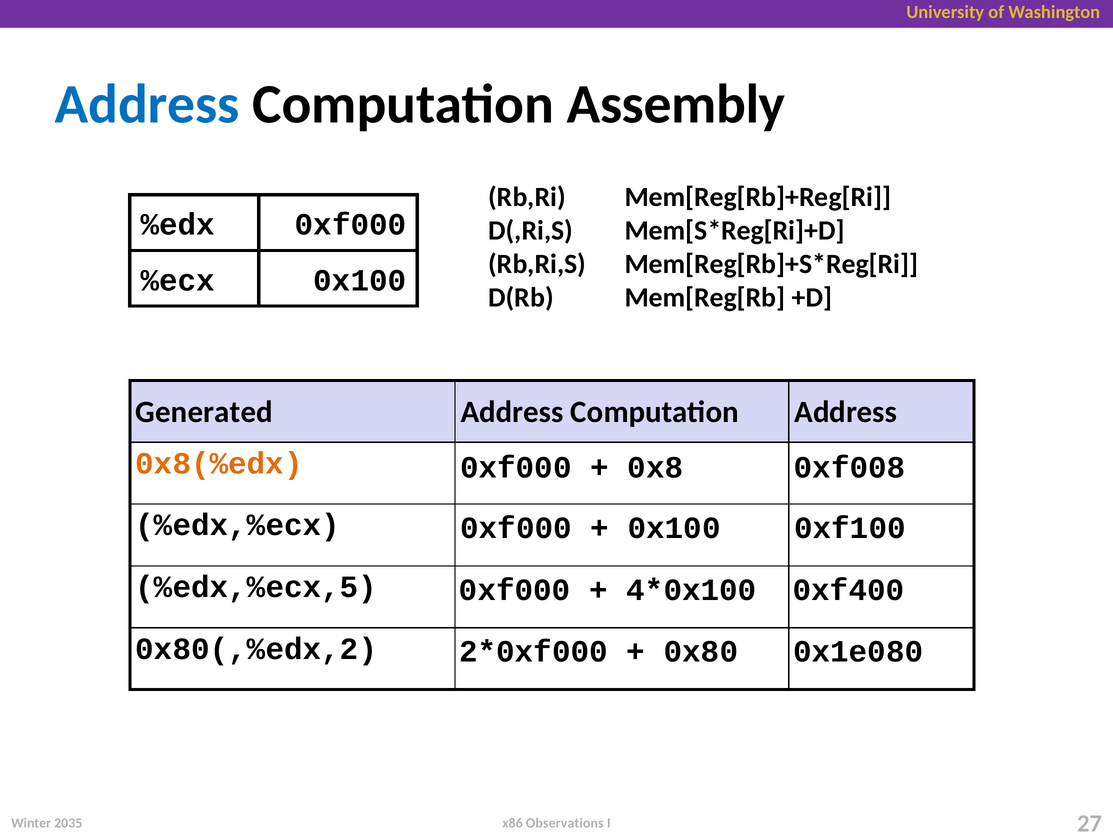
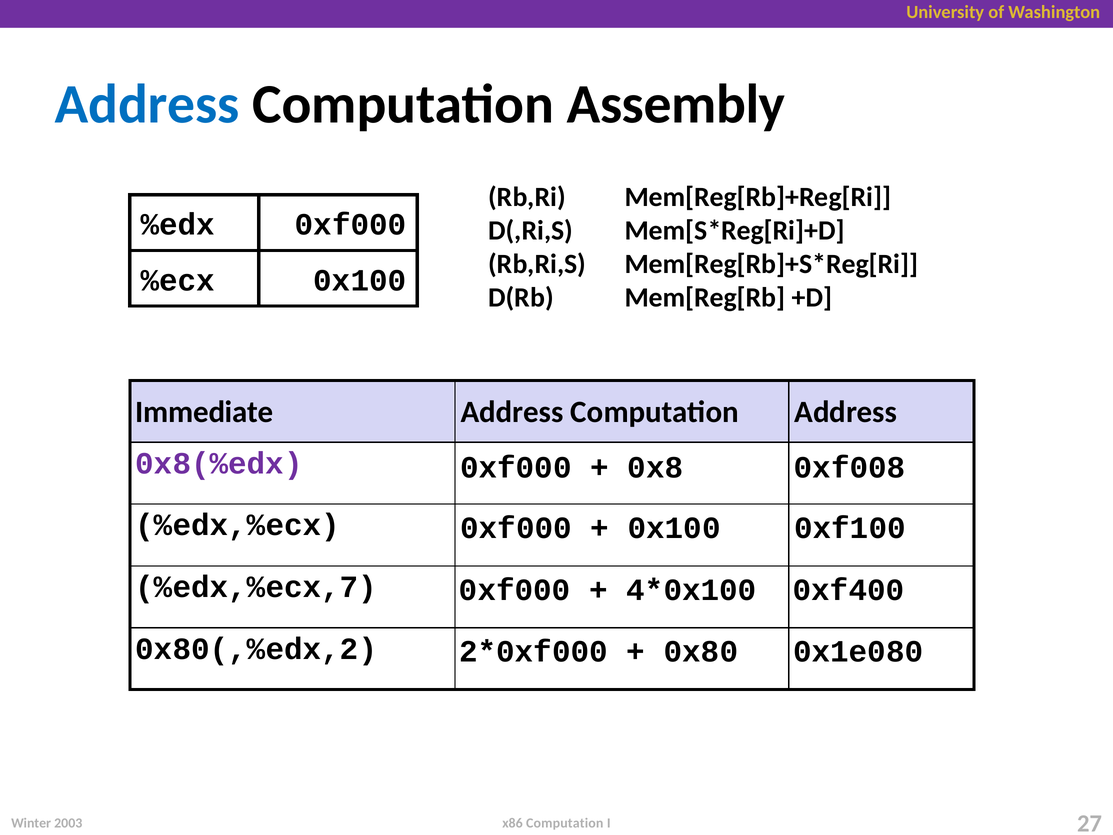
Generated: Generated -> Immediate (204, 412)
0x8(%edx colour: orange -> purple (219, 463)
%edx,%ecx,5: %edx,%ecx,5 -> %edx,%ecx,7 (256, 587)
2035: 2035 -> 2003 (68, 823)
x86 Observations: Observations -> Computation (565, 823)
